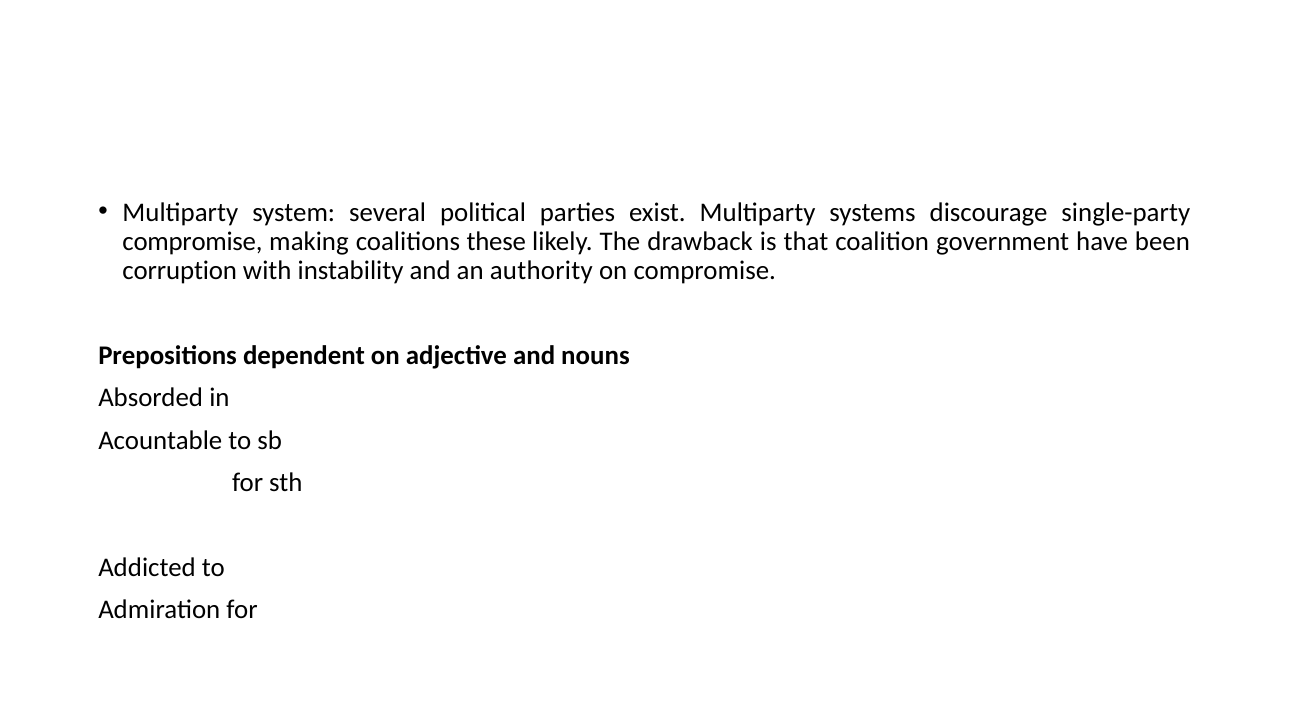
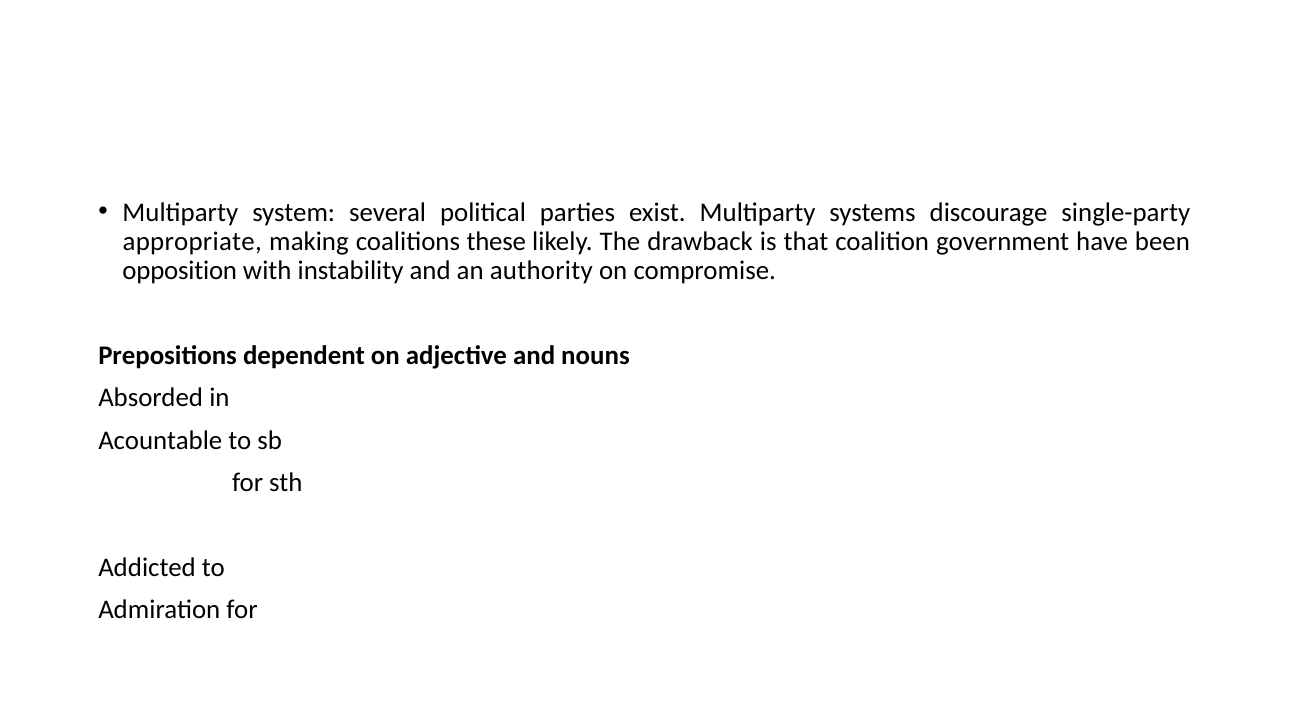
compromise: compromise -> appropriate (192, 241)
corruption: corruption -> opposition (180, 270)
